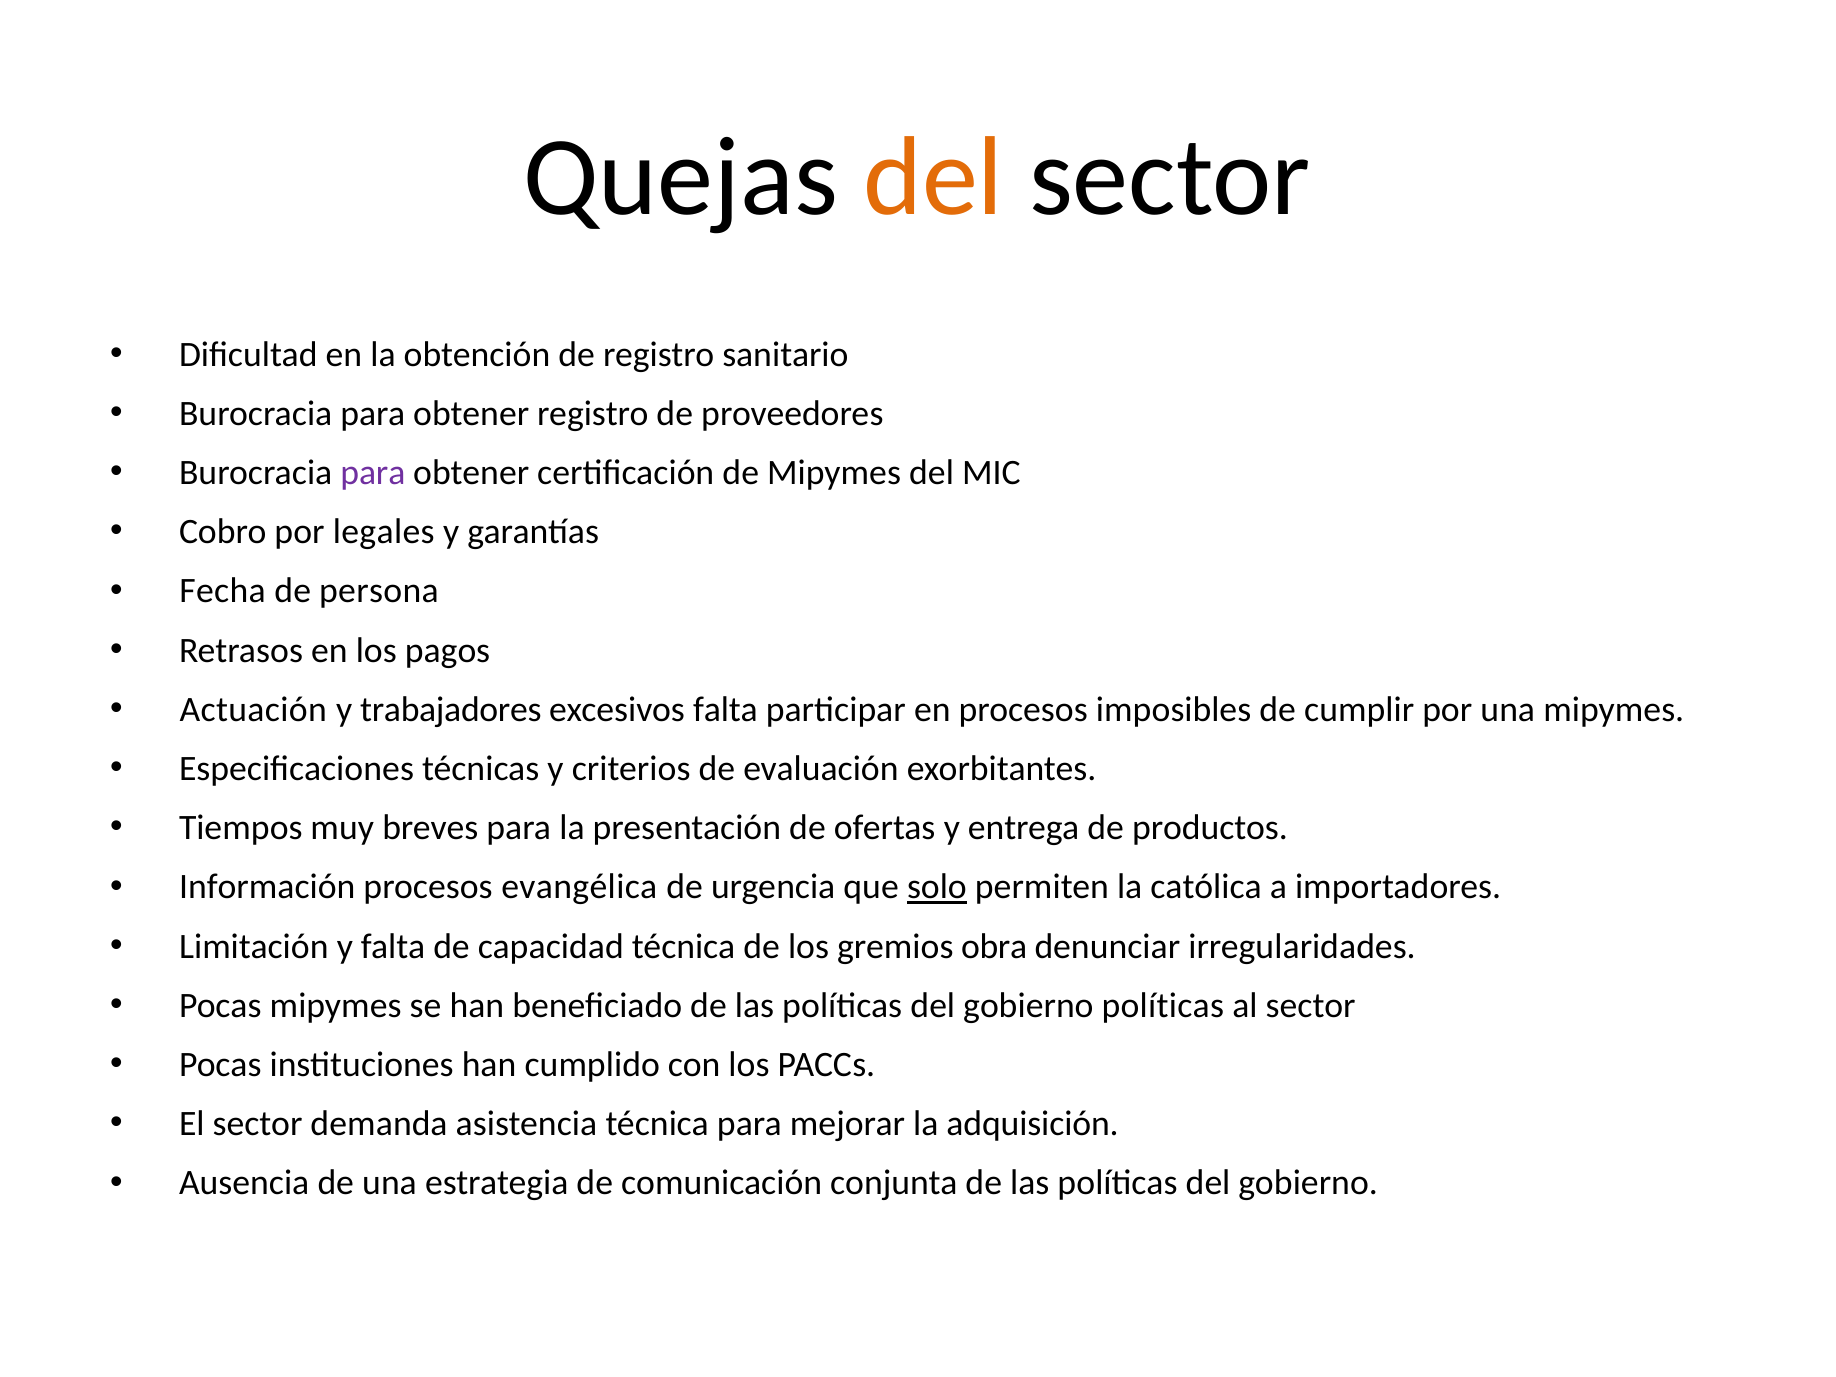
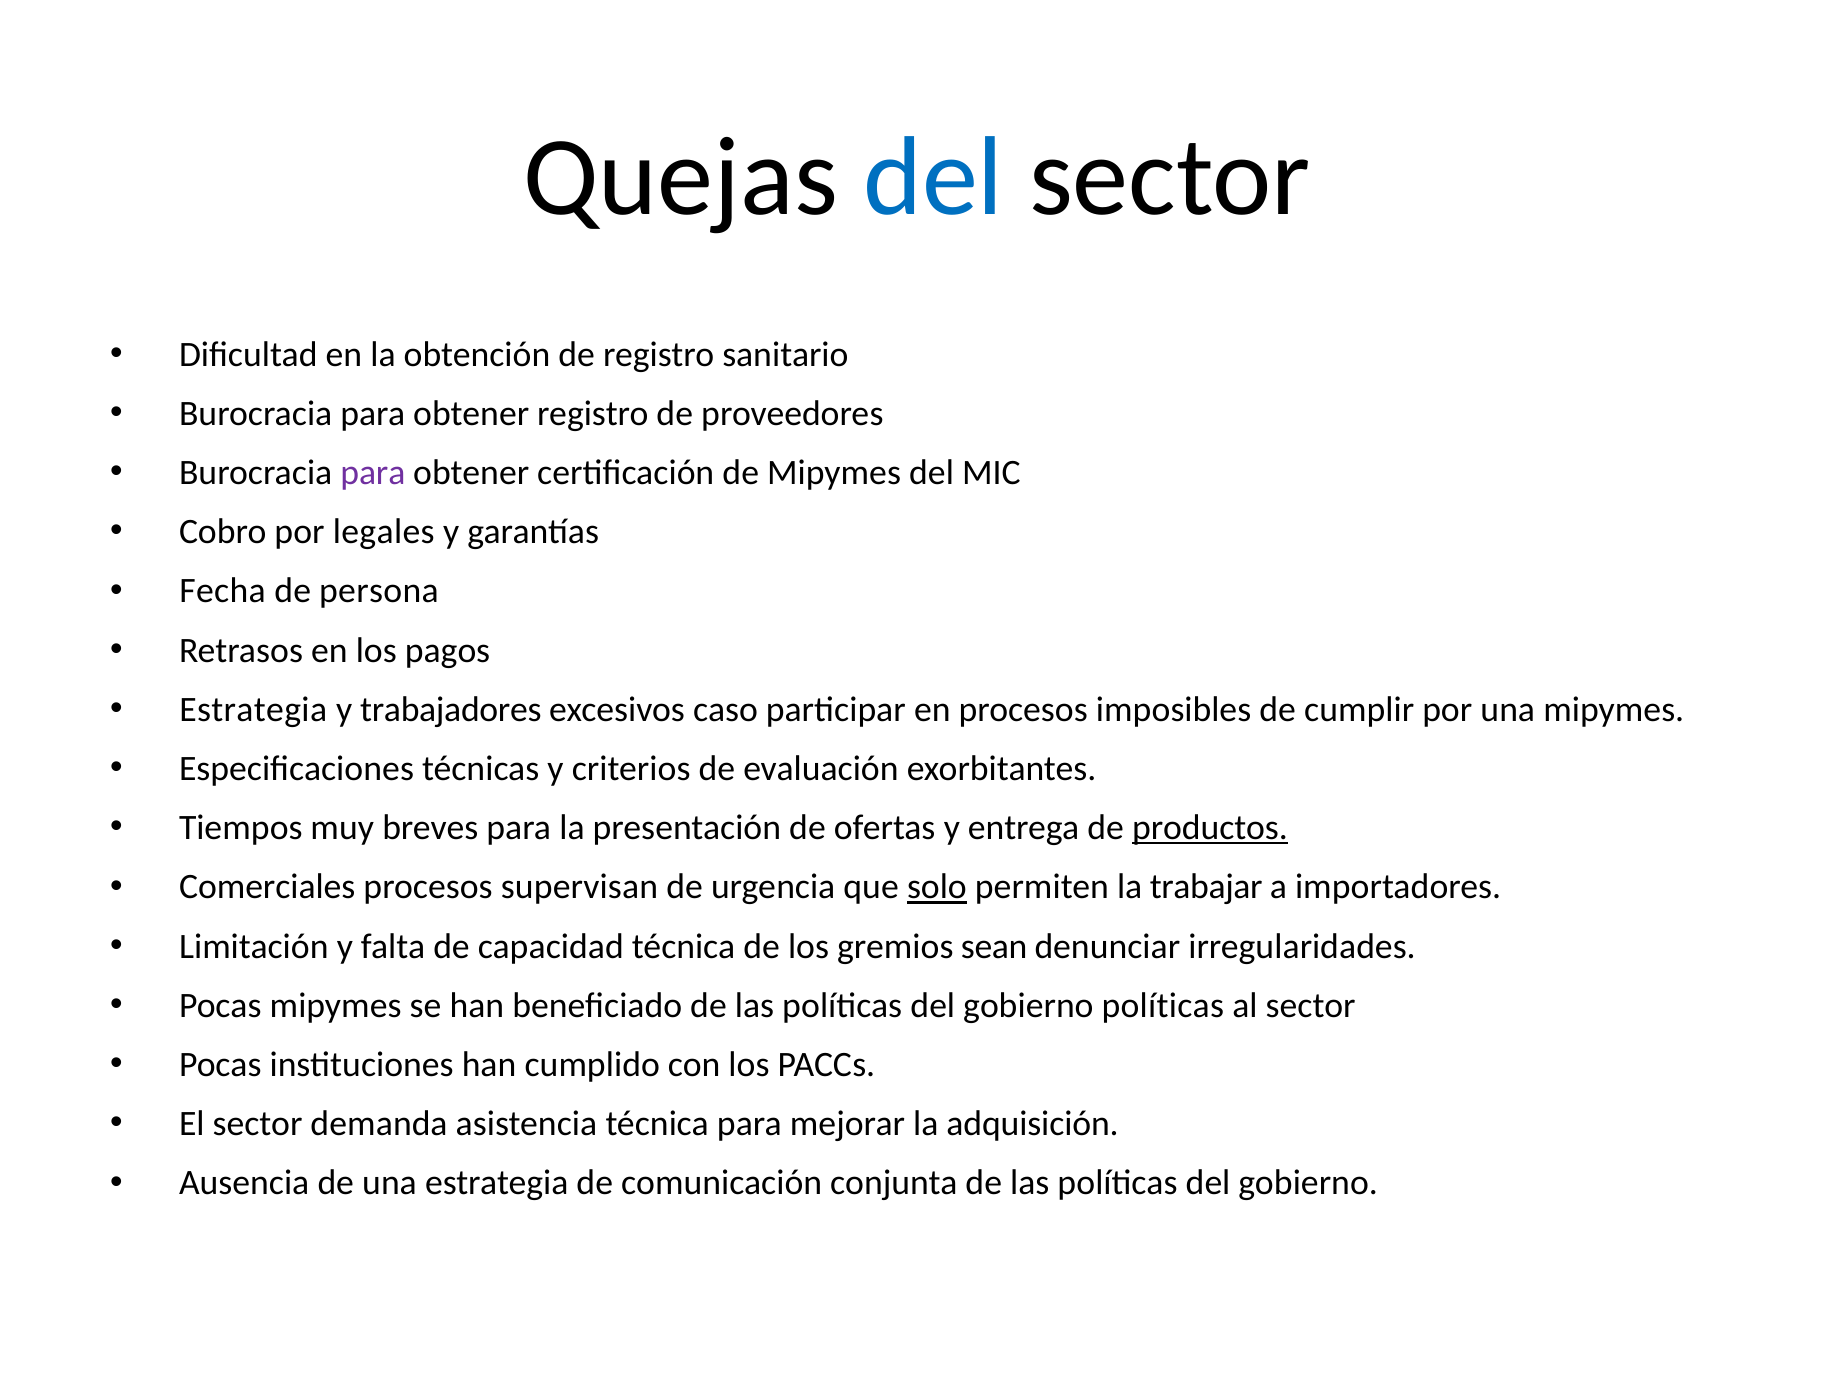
del colour: orange -> blue (933, 178)
Actuación: Actuación -> Estrategia (253, 710)
excesivos falta: falta -> caso (725, 710)
productos underline: none -> present (1210, 828)
Información: Información -> Comerciales (267, 887)
evangélica: evangélica -> supervisan (579, 887)
católica: católica -> trabajar (1206, 887)
obra: obra -> sean (994, 946)
